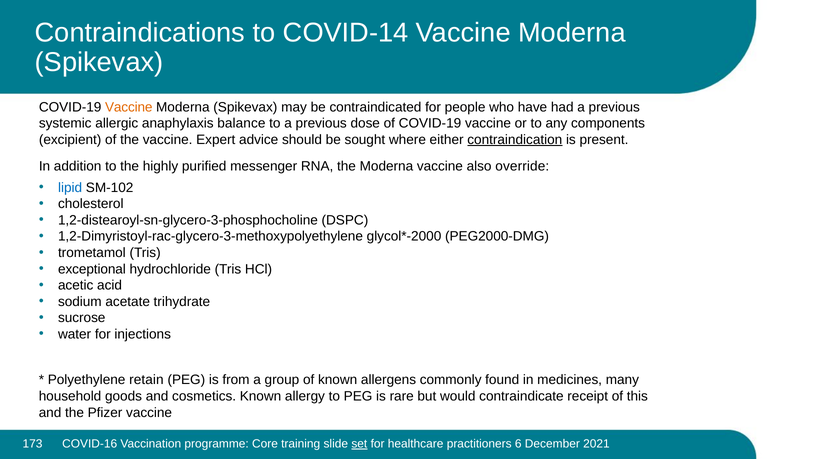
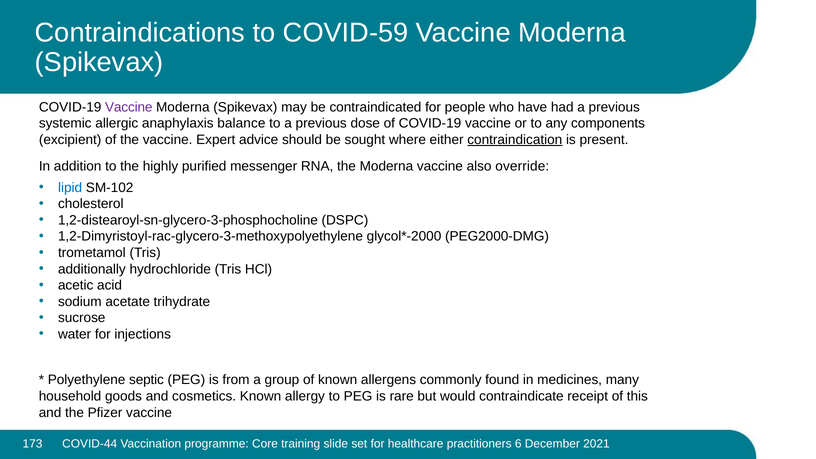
COVID-14: COVID-14 -> COVID-59 (346, 33)
Vaccine colour: orange -> purple (129, 107)
exceptional: exceptional -> additionally (92, 269)
retain: retain -> septic (147, 380)
COVID-16: COVID-16 -> COVID-44 (90, 444)
set underline: present -> none (359, 444)
